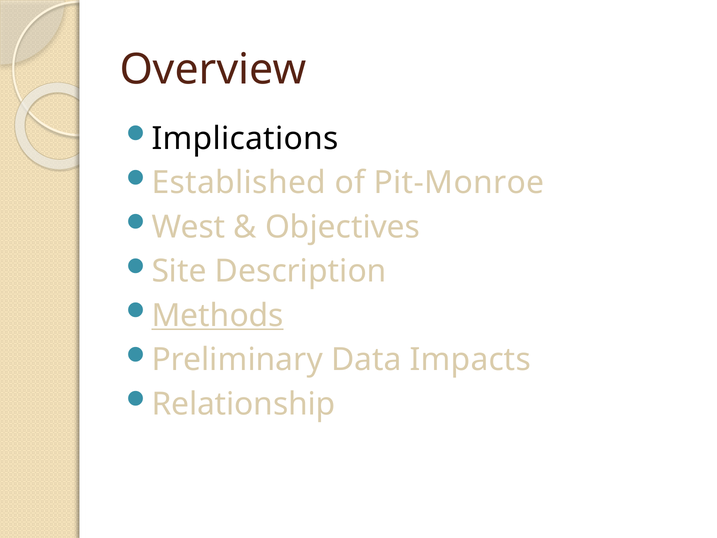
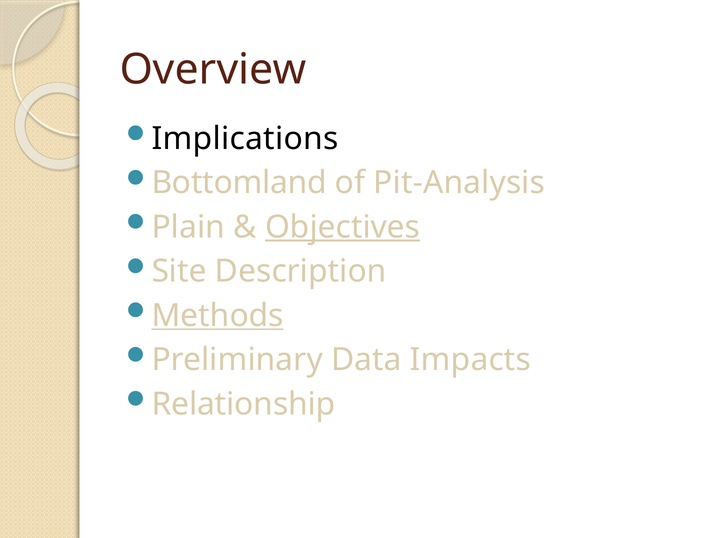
Established: Established -> Bottomland (239, 183)
Pit-Monroe: Pit-Monroe -> Pit-Analysis (459, 183)
West: West -> Plain (188, 227)
Objectives underline: none -> present (343, 227)
